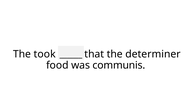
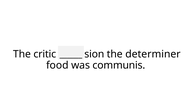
The took: took -> critic (45, 54)
that: that -> sion (94, 54)
